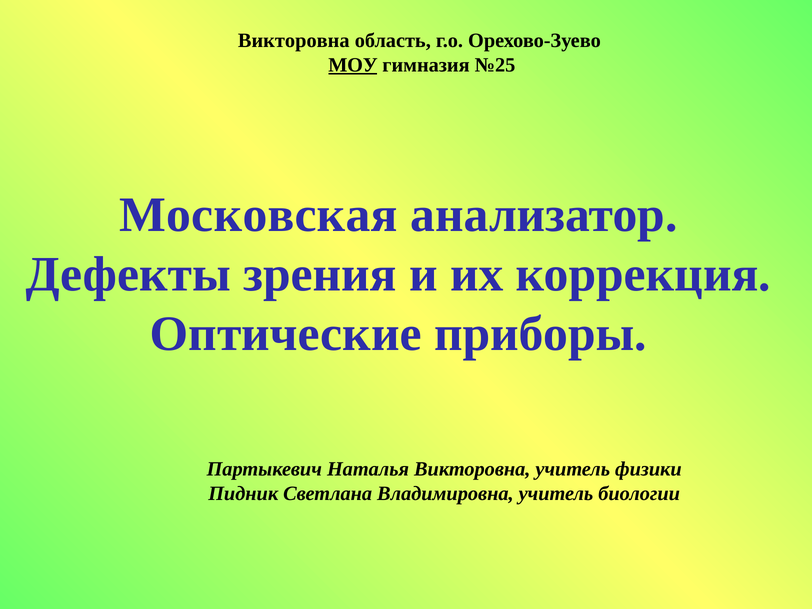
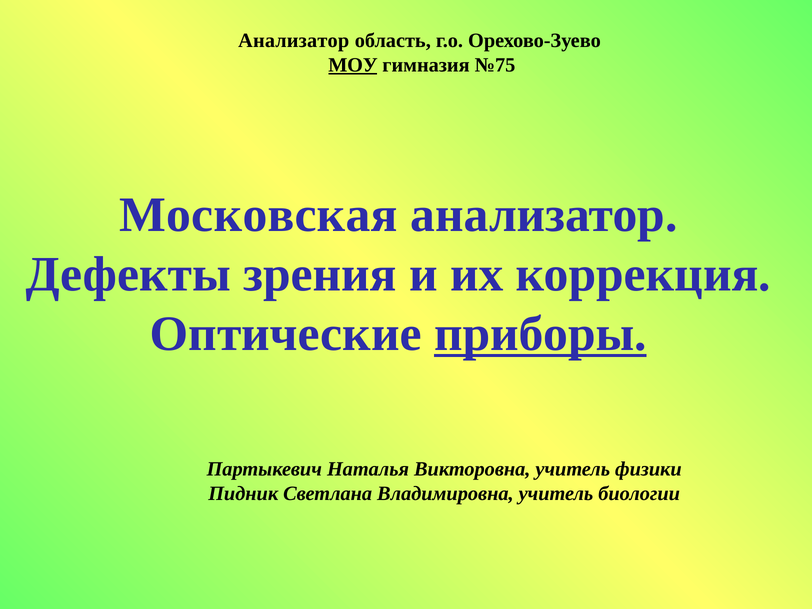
Викторовна: Викторовна -> Анализатор (294, 41)
№25: №25 -> №75 (495, 65)
приборы underline: none -> present (540, 334)
